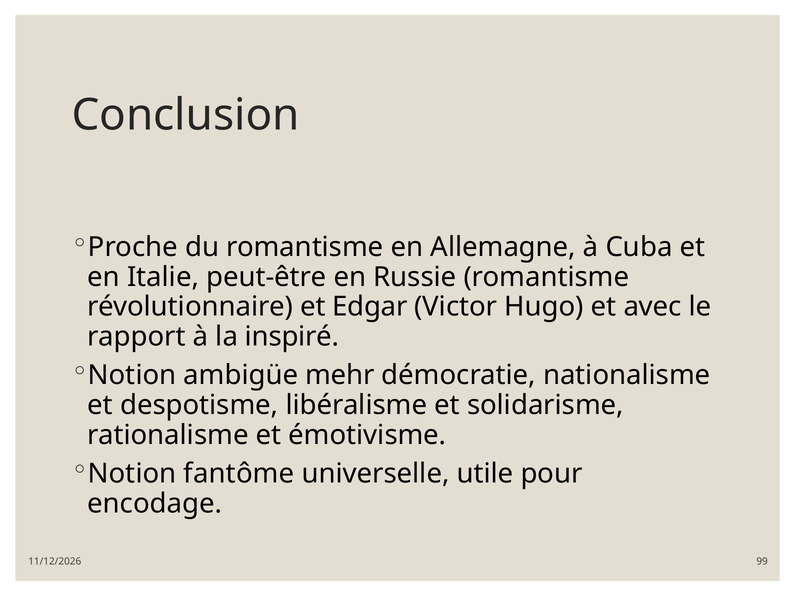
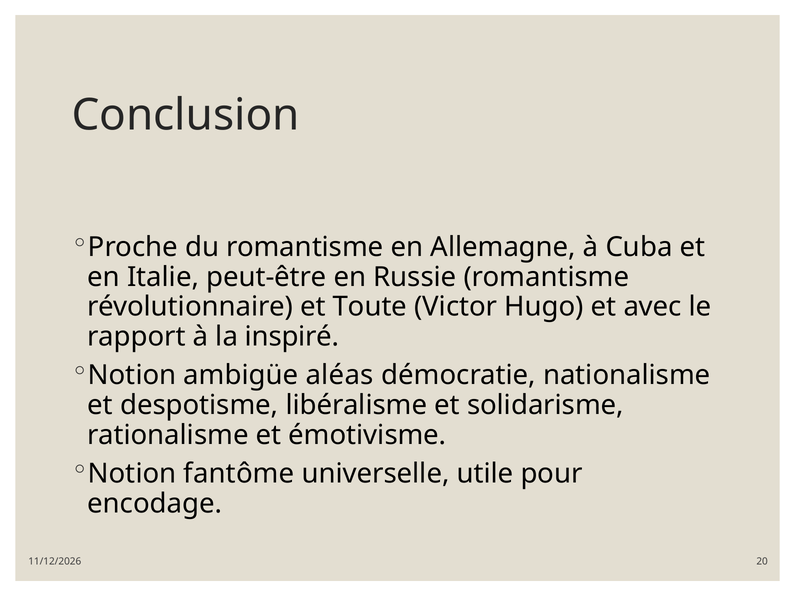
Edgar: Edgar -> Toute (370, 307)
mehr: mehr -> aléas (340, 376)
99: 99 -> 20 (762, 562)
